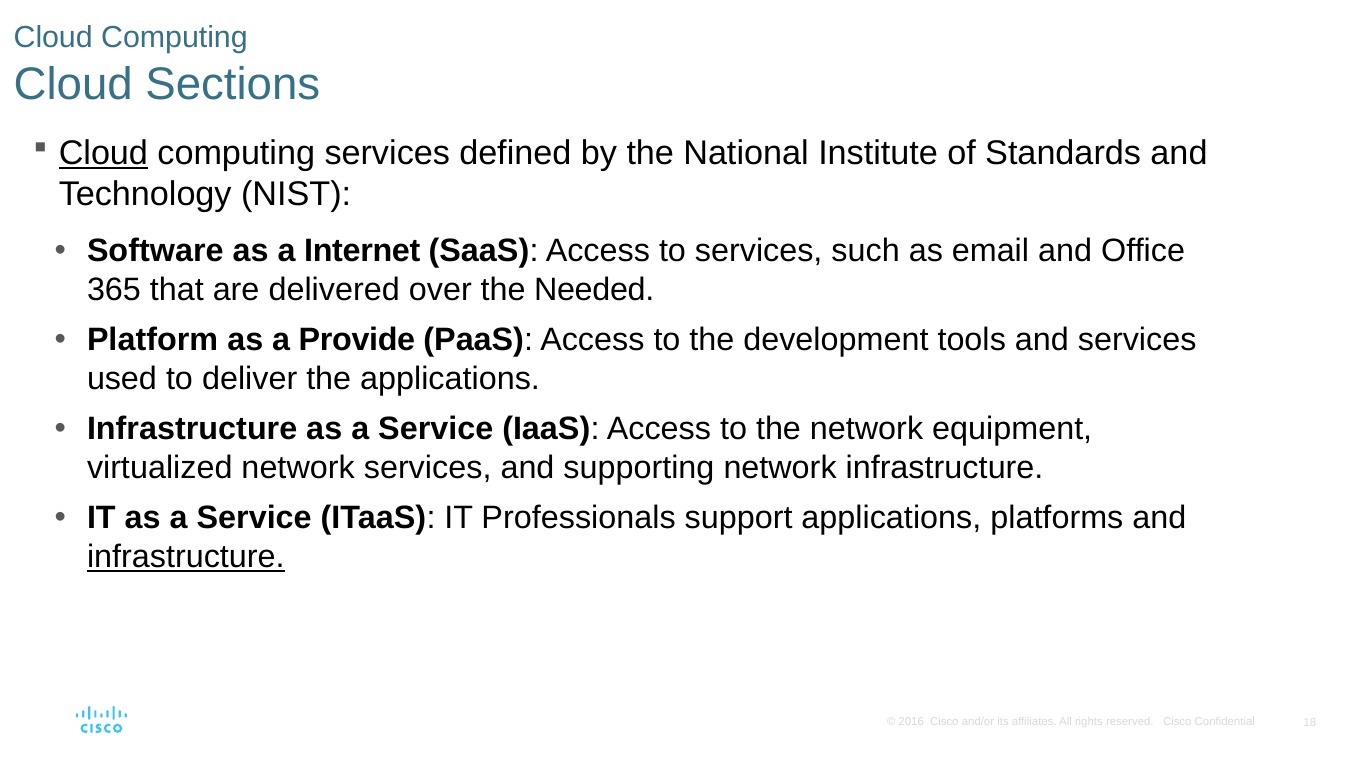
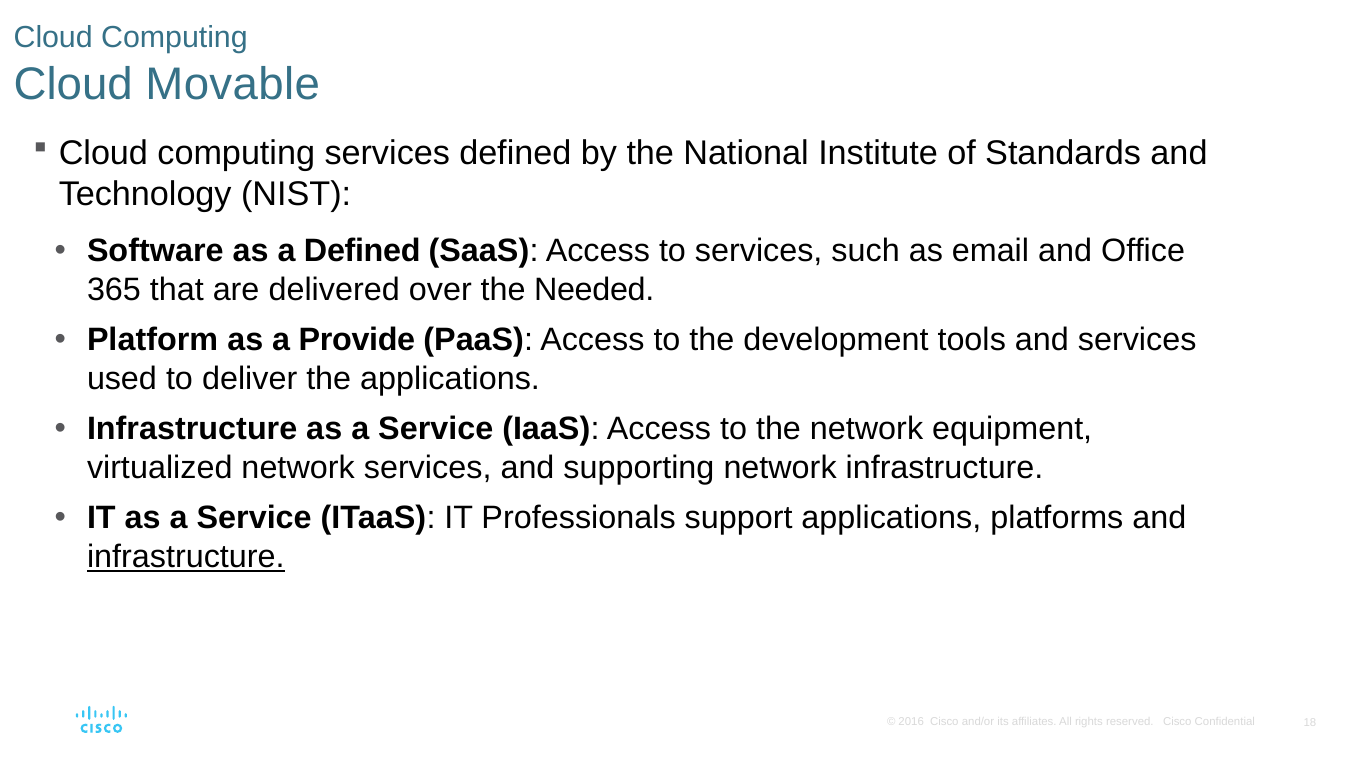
Sections: Sections -> Movable (233, 84)
Cloud underline: present -> none (103, 153)
a Internet: Internet -> Defined (362, 251)
